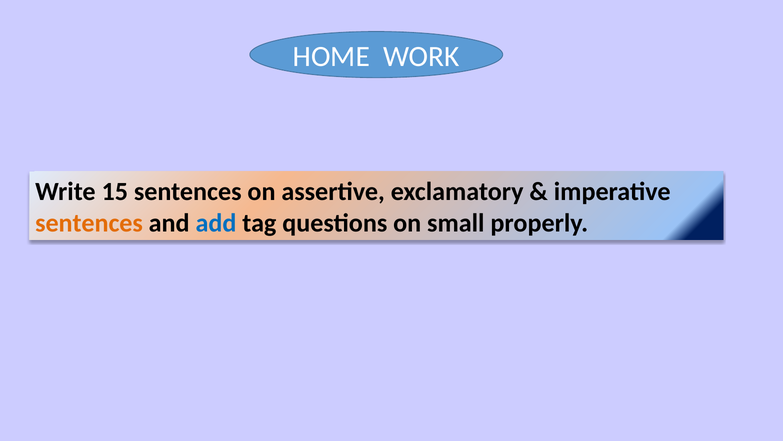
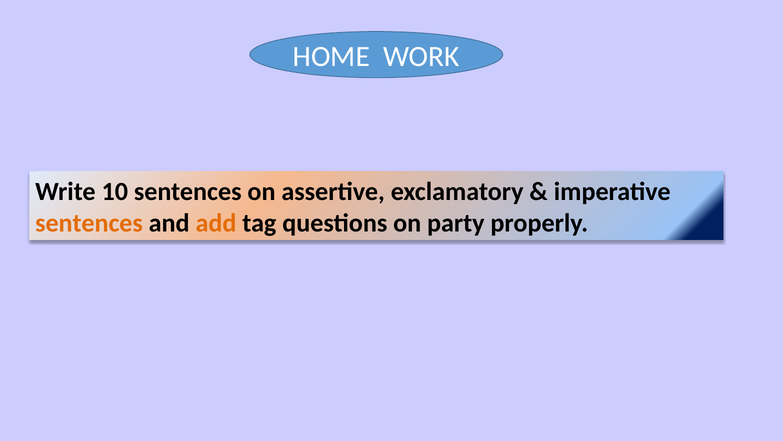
15: 15 -> 10 (115, 192)
add colour: blue -> orange (216, 223)
small: small -> party (456, 223)
